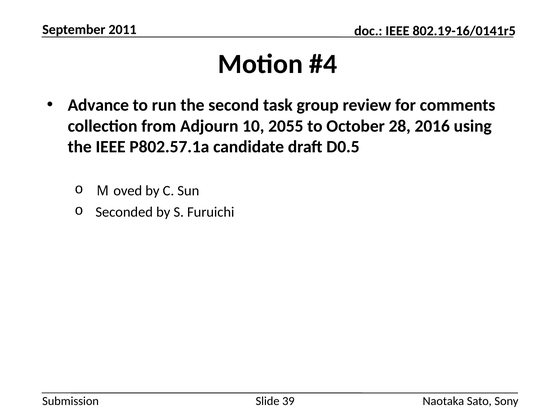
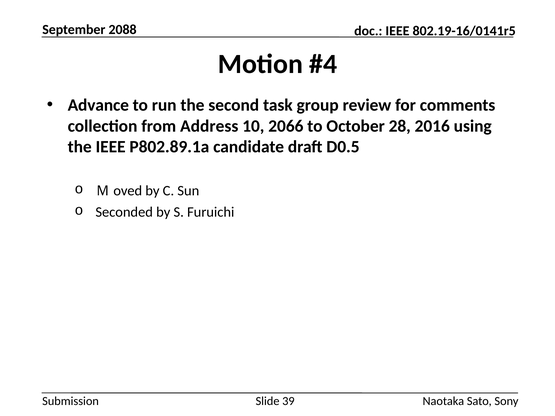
2011: 2011 -> 2088 (123, 29)
Adjourn: Adjourn -> Address (209, 126)
2055: 2055 -> 2066 (286, 126)
P802.57.1a: P802.57.1a -> P802.89.1a (169, 147)
